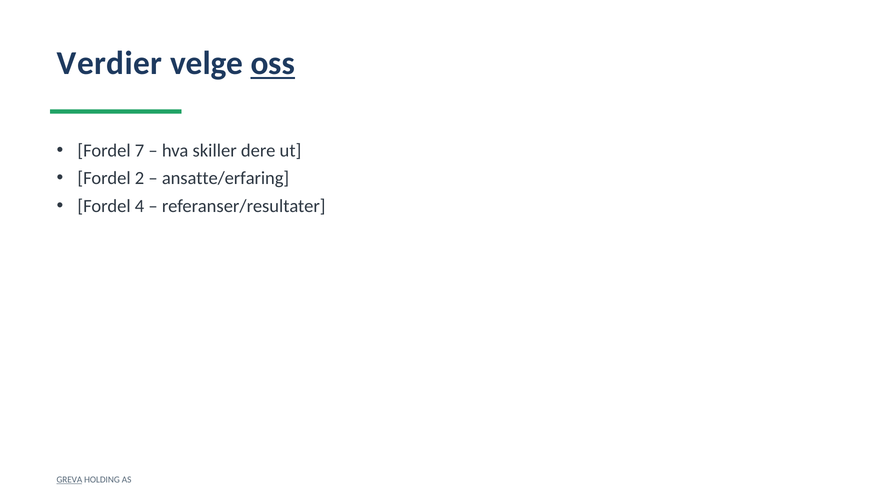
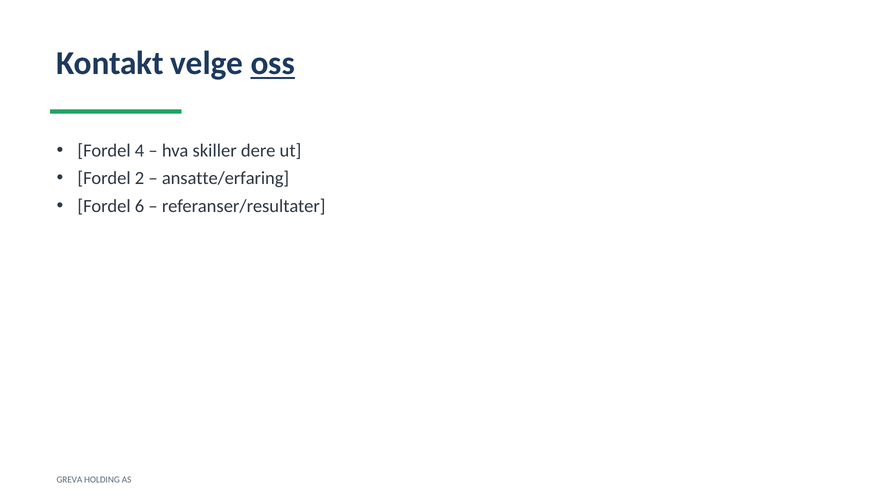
Verdier: Verdier -> Kontakt (110, 64)
7: 7 -> 4 (140, 151)
4: 4 -> 6 (140, 206)
GREVA underline: present -> none (69, 480)
